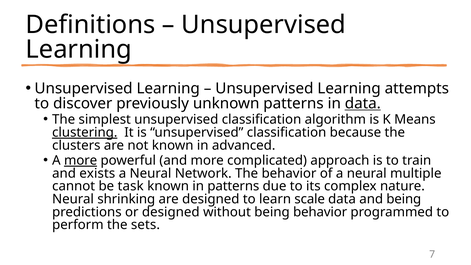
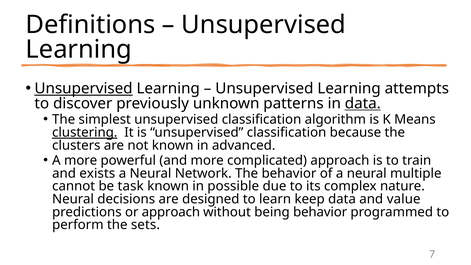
Unsupervised underline: none -> present (84, 89)
more underline: present -> none (81, 160)
in patterns: patterns -> possible (233, 186)
shrinking: shrinking -> decisions (126, 199)
scale: scale -> keep (310, 199)
and being: being -> value (404, 199)
or designed: designed -> approach (171, 212)
